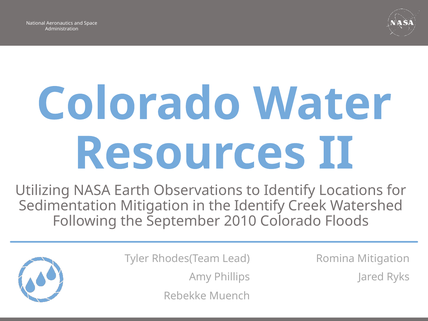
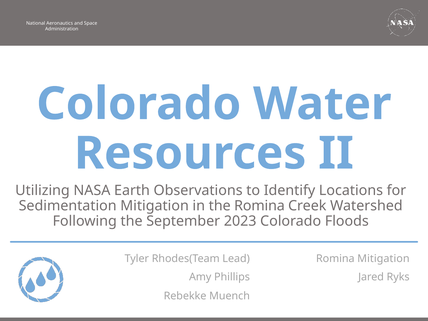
the Identify: Identify -> Romina (259, 206)
2010: 2010 -> 2023 (240, 221)
